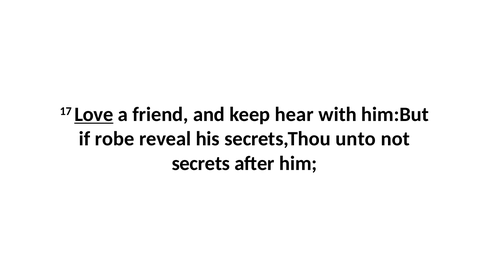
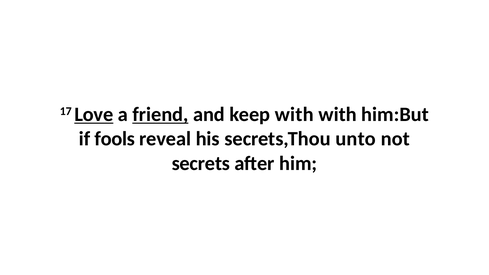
friend underline: none -> present (160, 114)
keep hear: hear -> with (294, 114)
robe: robe -> fools (115, 139)
